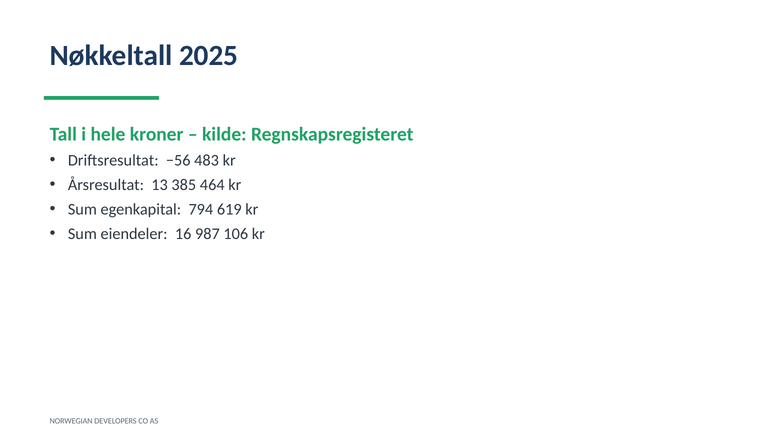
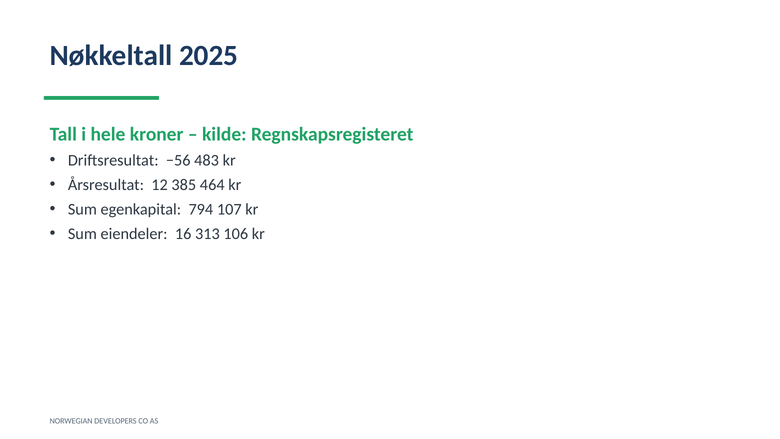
13: 13 -> 12 (160, 185)
619: 619 -> 107 (229, 209)
987: 987 -> 313 (207, 234)
